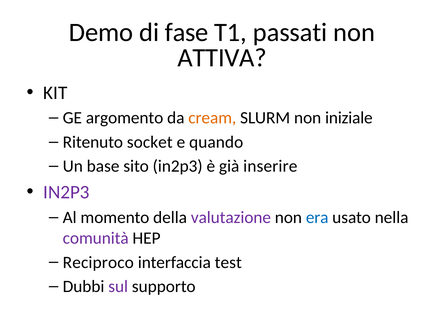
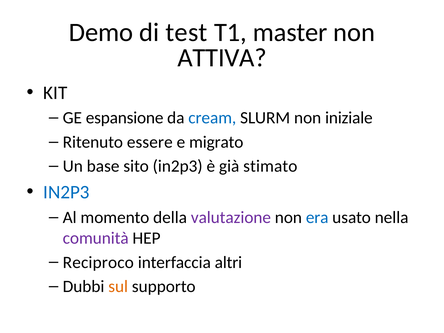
fase: fase -> test (186, 32)
passati: passati -> master (290, 32)
argomento: argomento -> espansione (125, 118)
cream colour: orange -> blue (212, 118)
socket: socket -> essere (150, 142)
quando: quando -> migrato (216, 142)
inserire: inserire -> stimato (270, 166)
IN2P3 colour: purple -> blue (66, 192)
test: test -> altri (228, 262)
sul colour: purple -> orange (118, 287)
